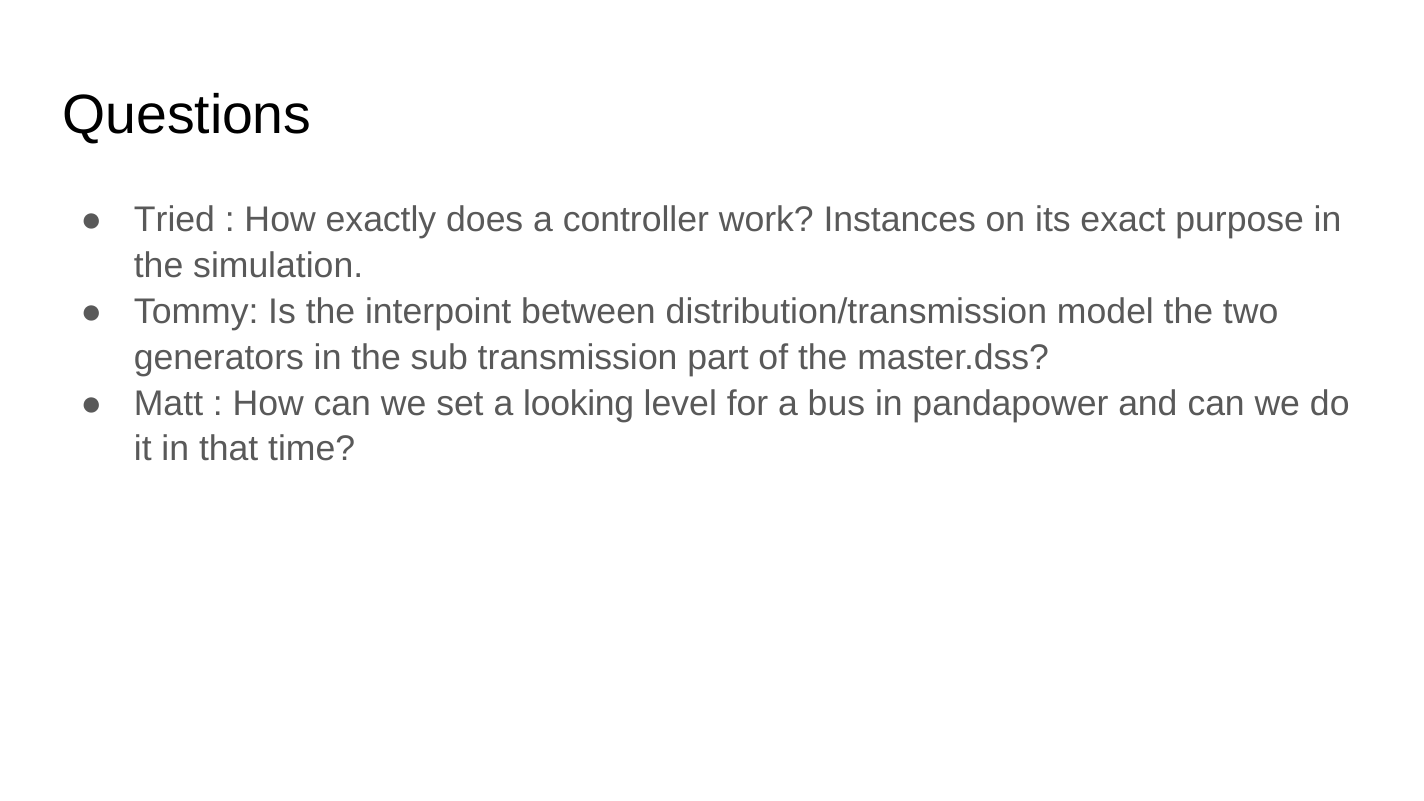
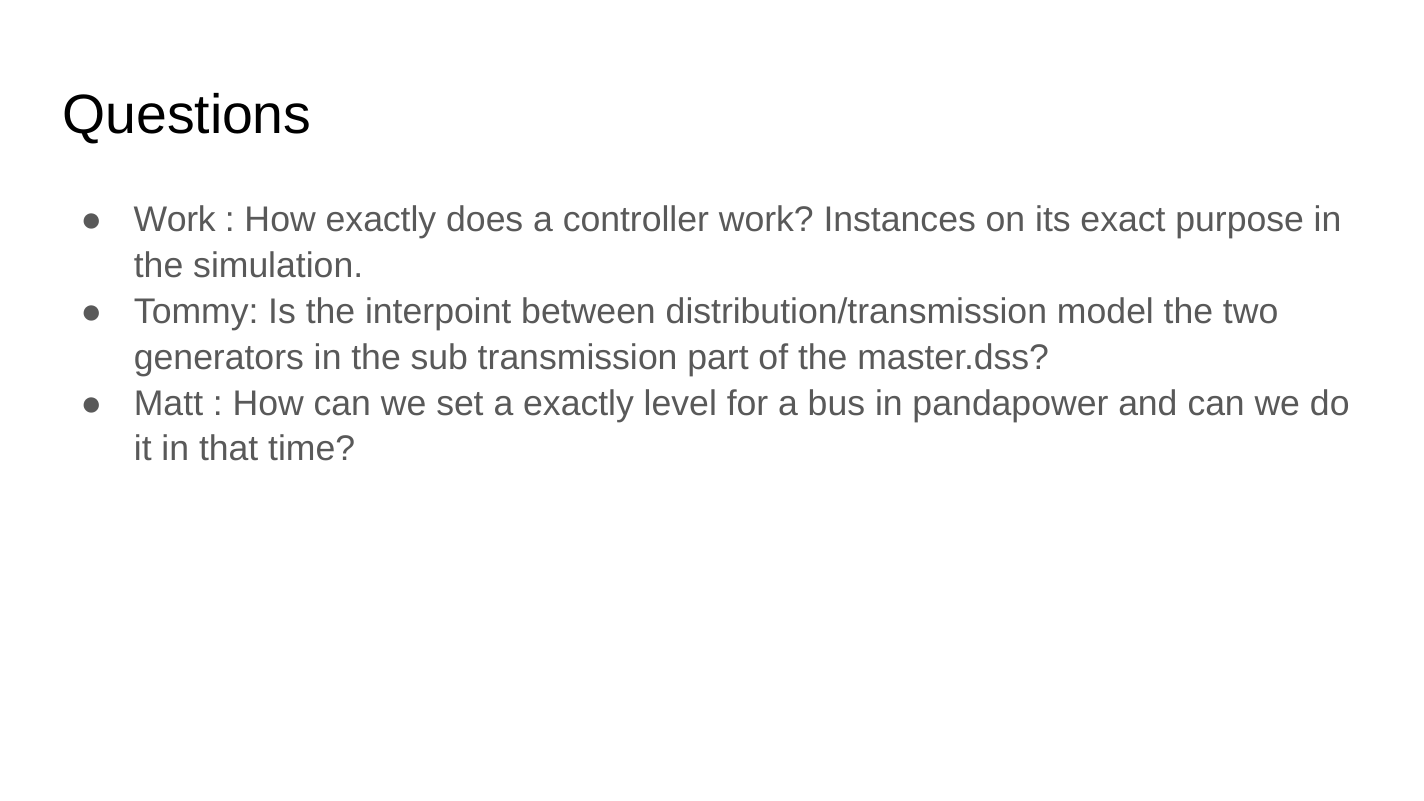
Tried: Tried -> Work (175, 220)
a looking: looking -> exactly (579, 403)
